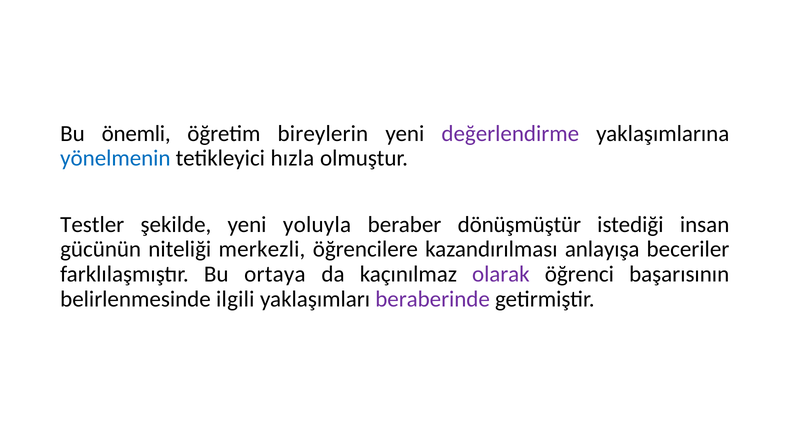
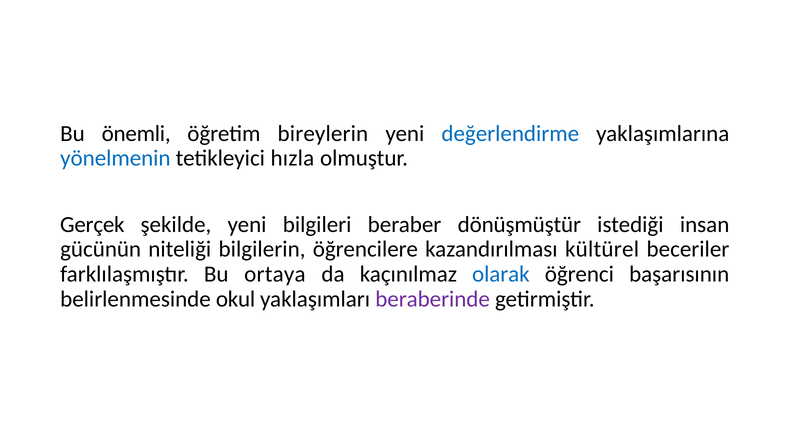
değerlendirme colour: purple -> blue (510, 134)
Testler: Testler -> Gerçek (92, 225)
yoluyla: yoluyla -> bilgileri (317, 225)
merkezli: merkezli -> bilgilerin (262, 250)
anlayışa: anlayışa -> kültürel (602, 250)
olarak colour: purple -> blue (501, 274)
ilgili: ilgili -> okul (236, 299)
